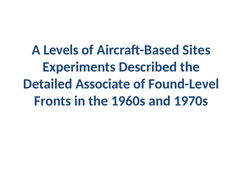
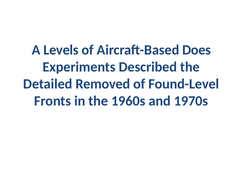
Sites: Sites -> Does (197, 50)
Associate: Associate -> Removed (103, 84)
